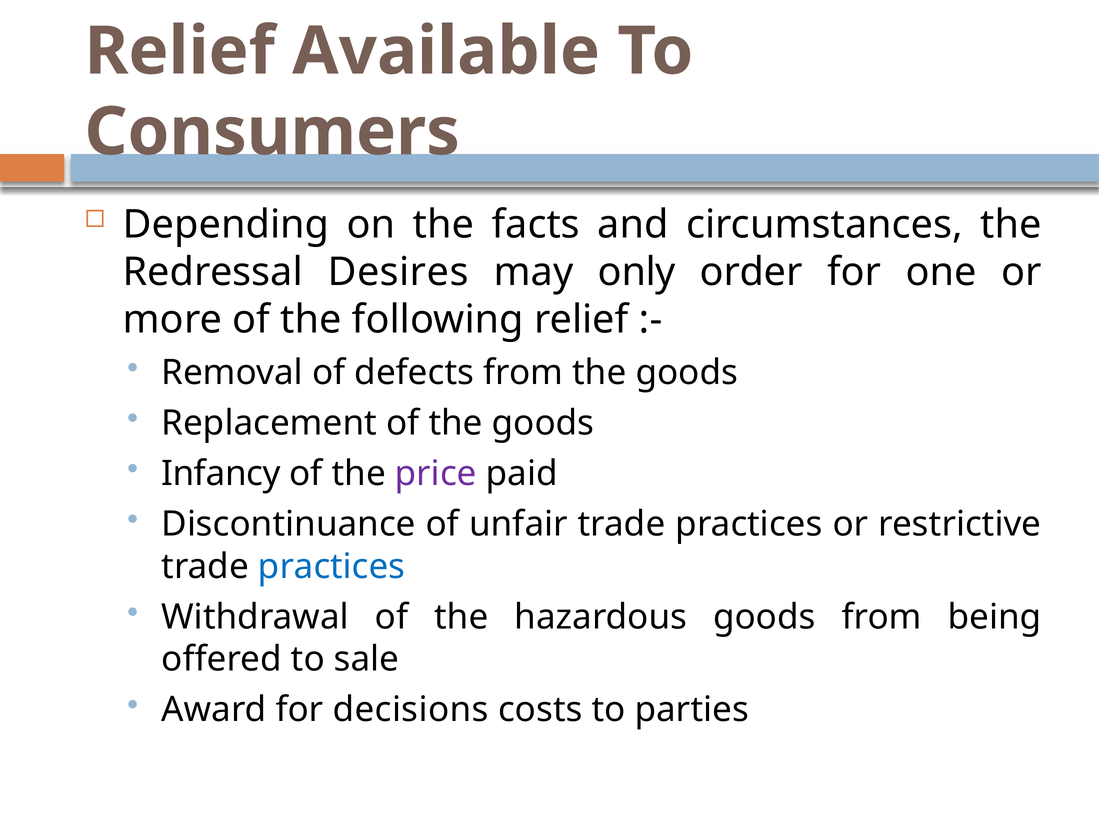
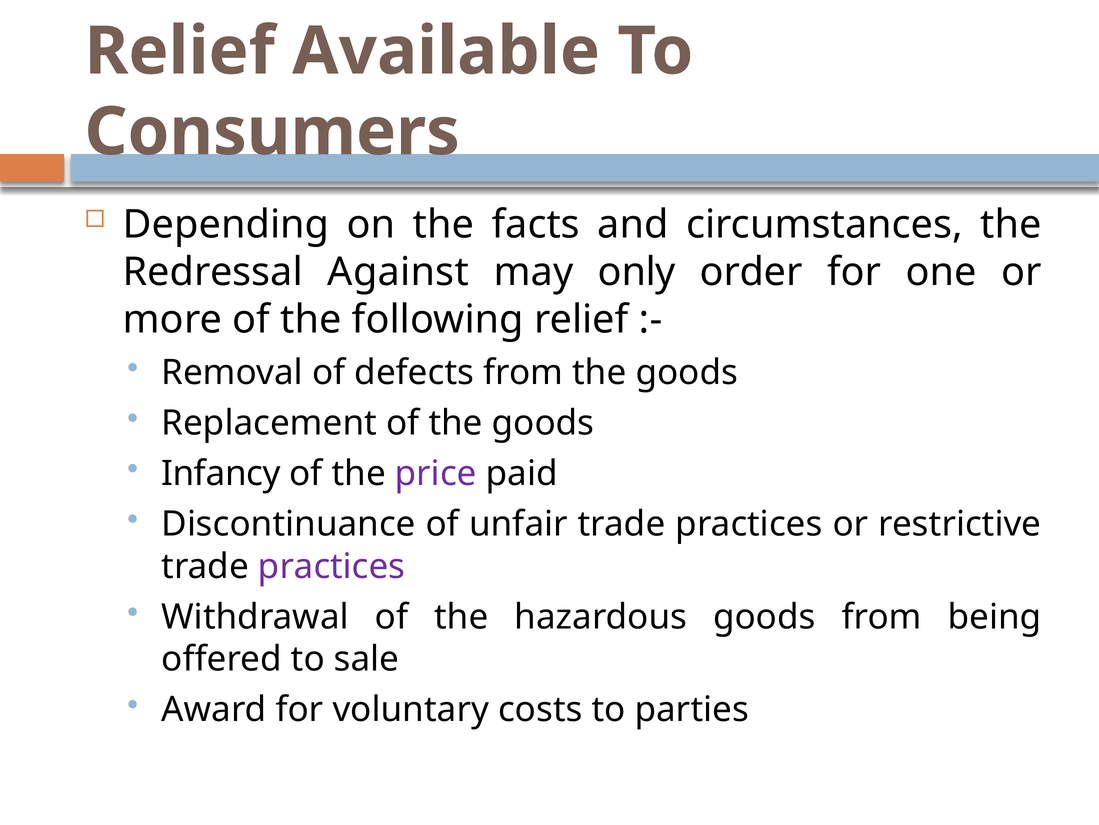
Desires: Desires -> Against (398, 272)
practices colour: blue -> purple (332, 566)
decisions: decisions -> voluntary (411, 709)
